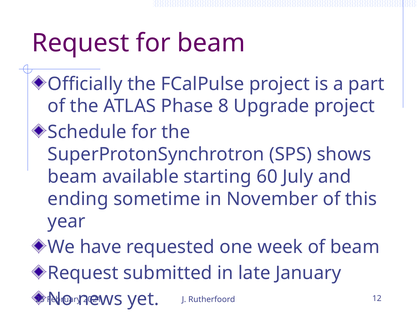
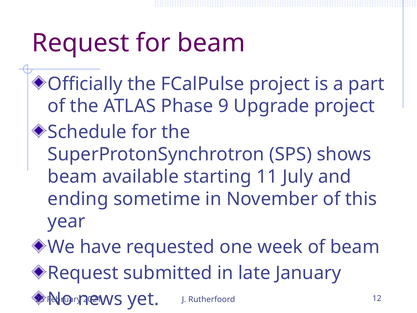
8: 8 -> 9 (223, 106)
60: 60 -> 11 (267, 177)
